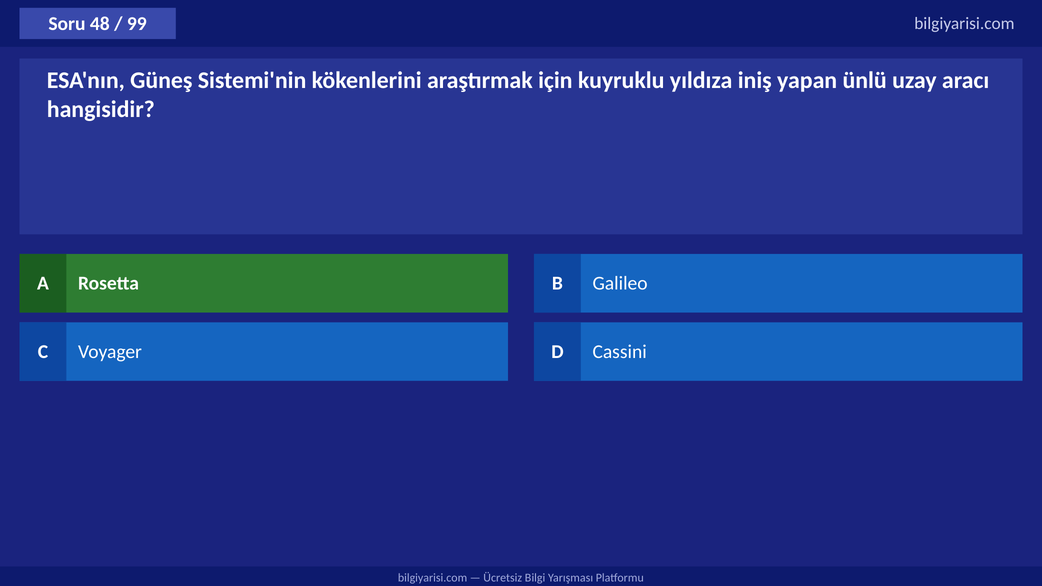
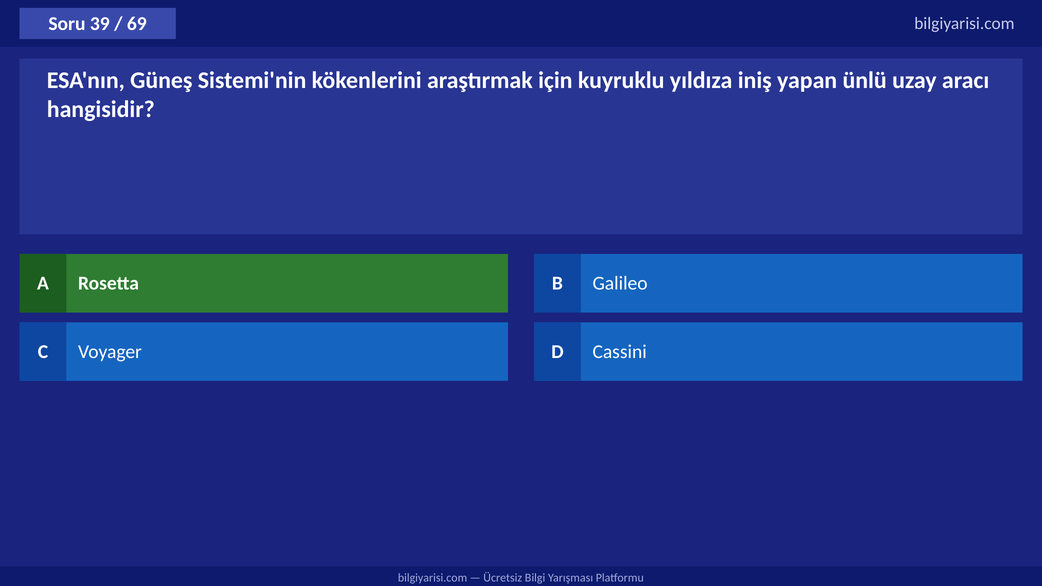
48: 48 -> 39 (100, 24)
99: 99 -> 69 (137, 24)
